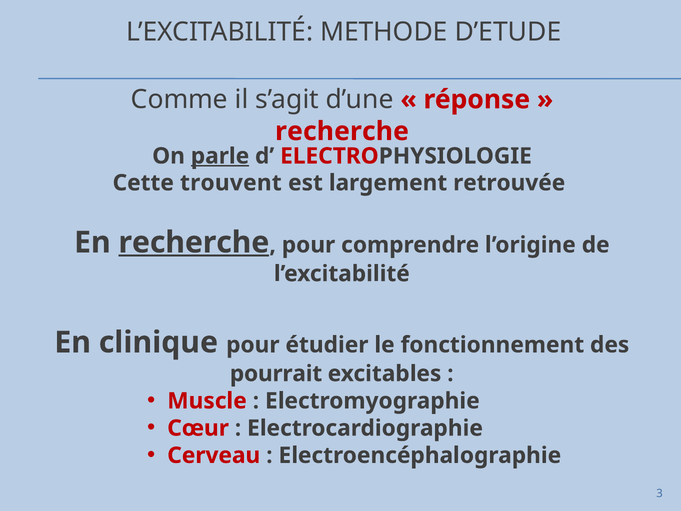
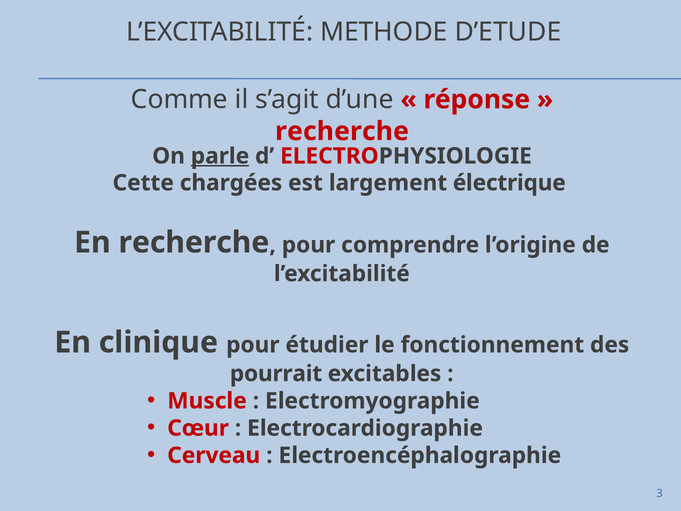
trouvent: trouvent -> chargées (231, 183)
retrouvée: retrouvée -> électrique (509, 183)
recherche underline: present -> none (194, 242)
